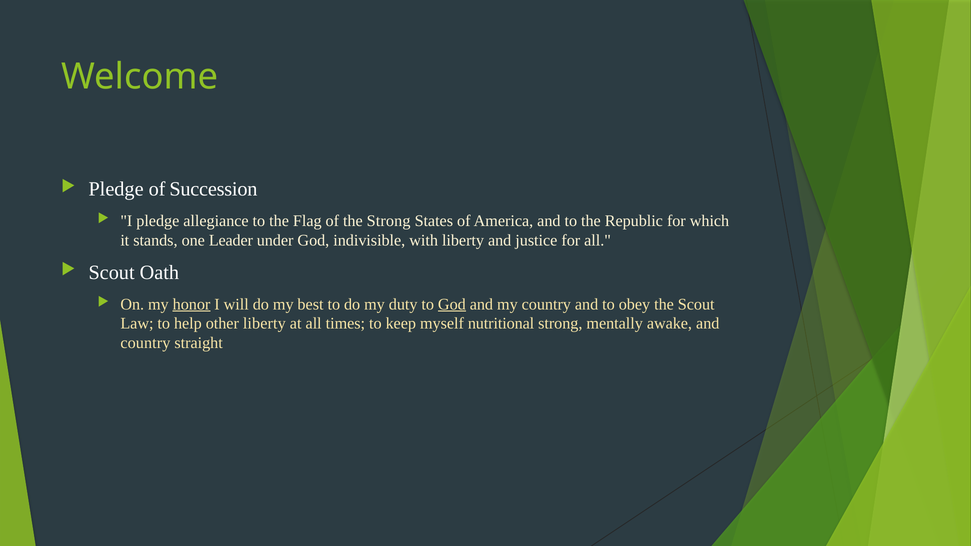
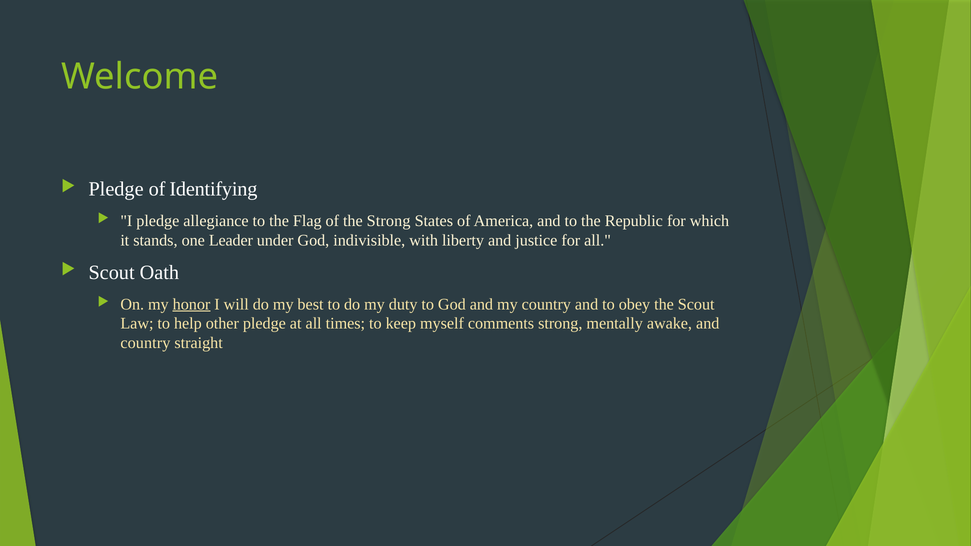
Succession: Succession -> Identifying (213, 189)
God underline: present -> none (452, 304)
other liberty: liberty -> pledge (264, 324)
nutritional: nutritional -> comments (501, 324)
